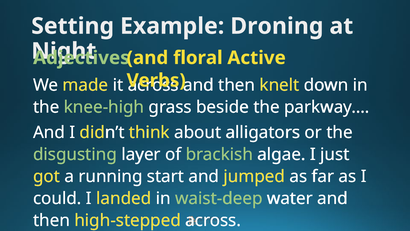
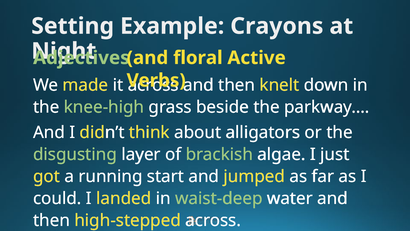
Droning: Droning -> Crayons (277, 26)
